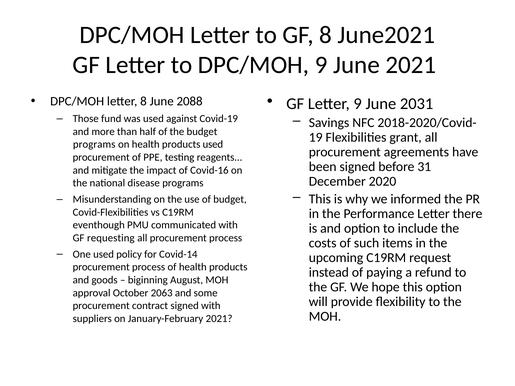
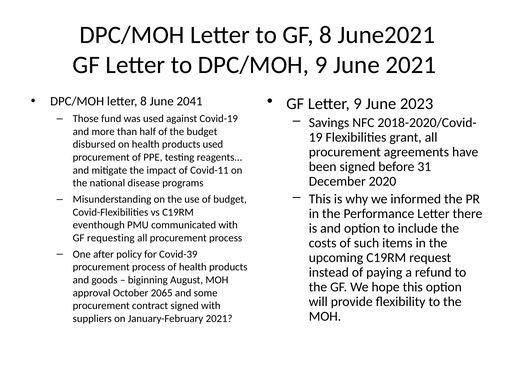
2031: 2031 -> 2023 (417, 104)
2088: 2088 -> 2041 (190, 101)
programs: programs -> disbursed (94, 145)
Covid-16: Covid-16 -> Covid-11 (209, 170)
One used: used -> after (104, 254)
Covid-14: Covid-14 -> Covid-39 (178, 254)
2063: 2063 -> 2065 (162, 293)
